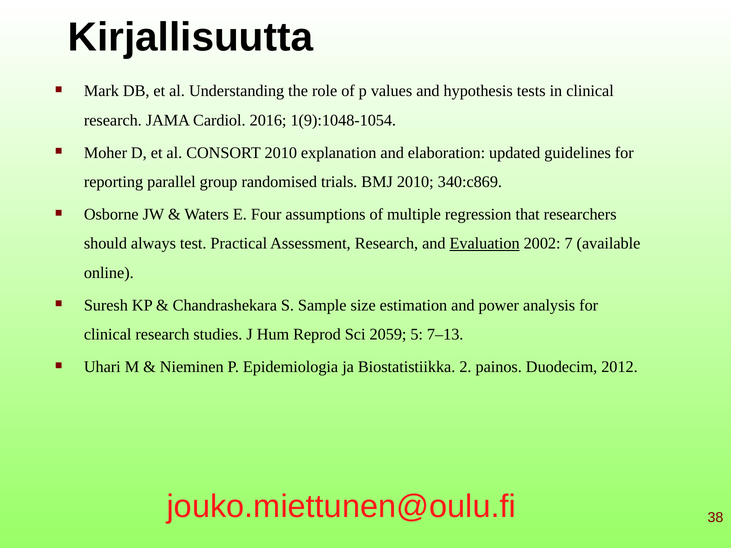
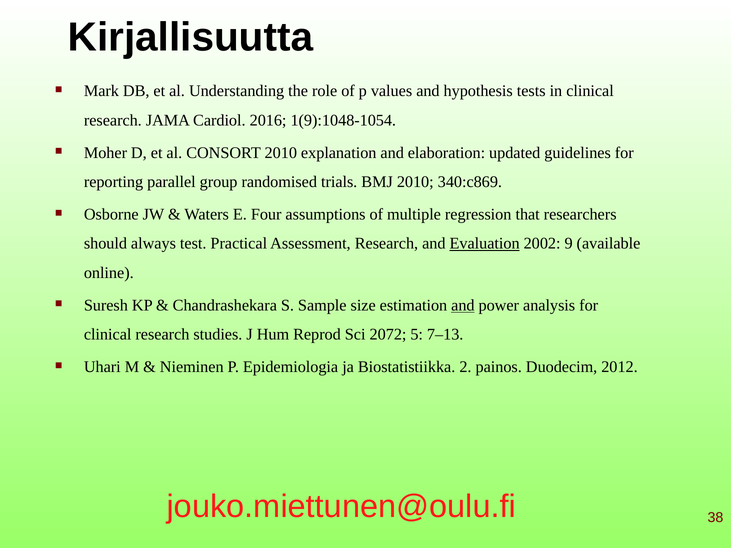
7: 7 -> 9 (569, 244)
and underline: none -> present (463, 305)
2059: 2059 -> 2072 (388, 335)
